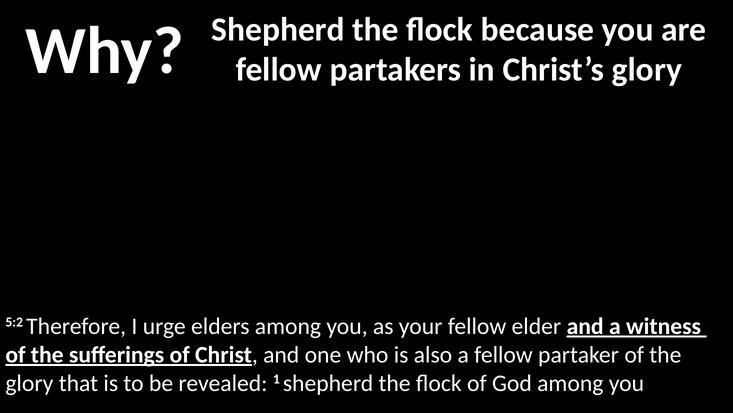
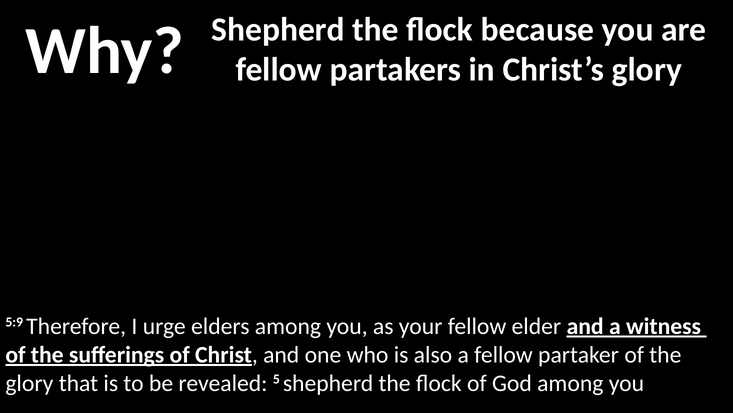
5:2: 5:2 -> 5:9 (14, 322)
1: 1 -> 5 (276, 379)
